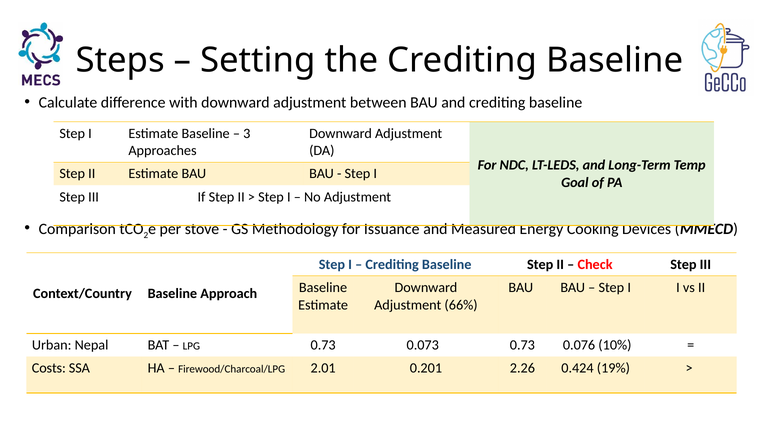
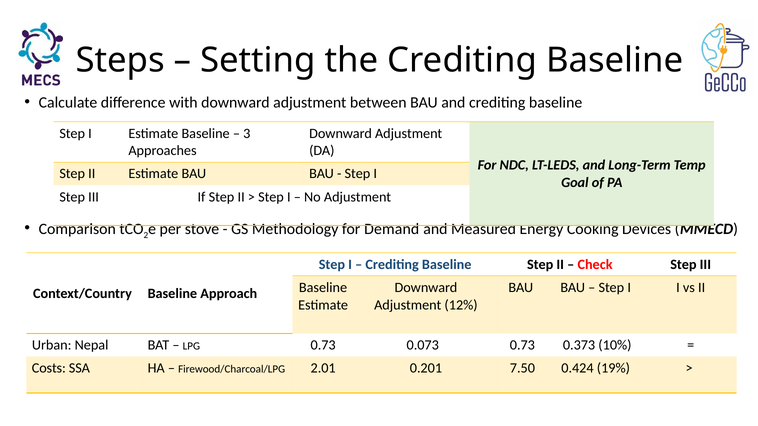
Issuance: Issuance -> Demand (392, 229)
66%: 66% -> 12% (461, 305)
0.076: 0.076 -> 0.373 (579, 346)
2.26: 2.26 -> 7.50 (522, 369)
